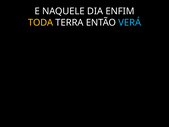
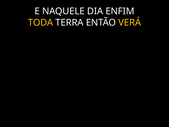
VERÁ colour: light blue -> yellow (130, 22)
